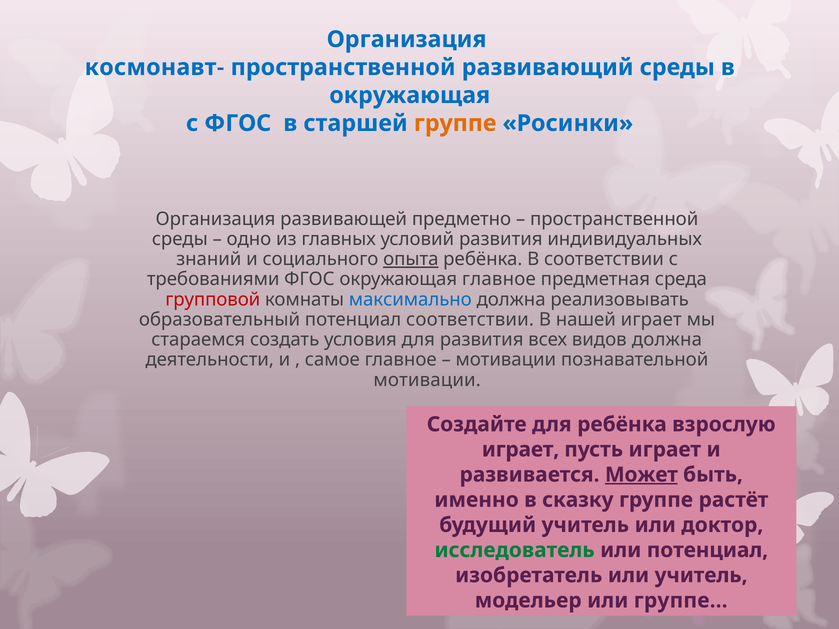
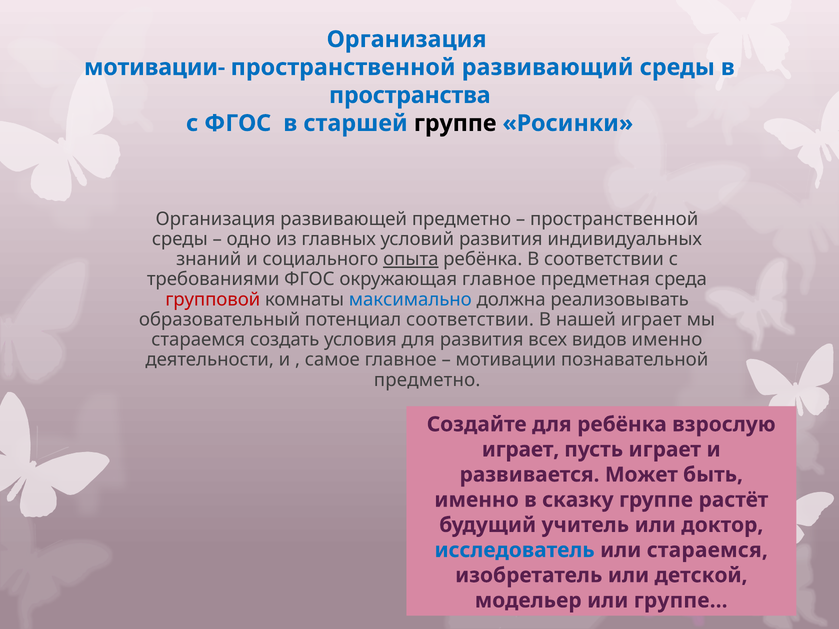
космонавт-: космонавт- -> мотивации- (155, 67)
окружающая: окружающая -> пространства (410, 95)
группе colour: orange -> black (455, 123)
видов должна: должна -> именно (667, 340)
мотивации: мотивации -> предметно (427, 380)
Может underline: present -> none (641, 475)
исследователь colour: green -> blue (515, 550)
или потенциал: потенциал -> стараемся (707, 550)
или учитель: учитель -> детской (701, 576)
